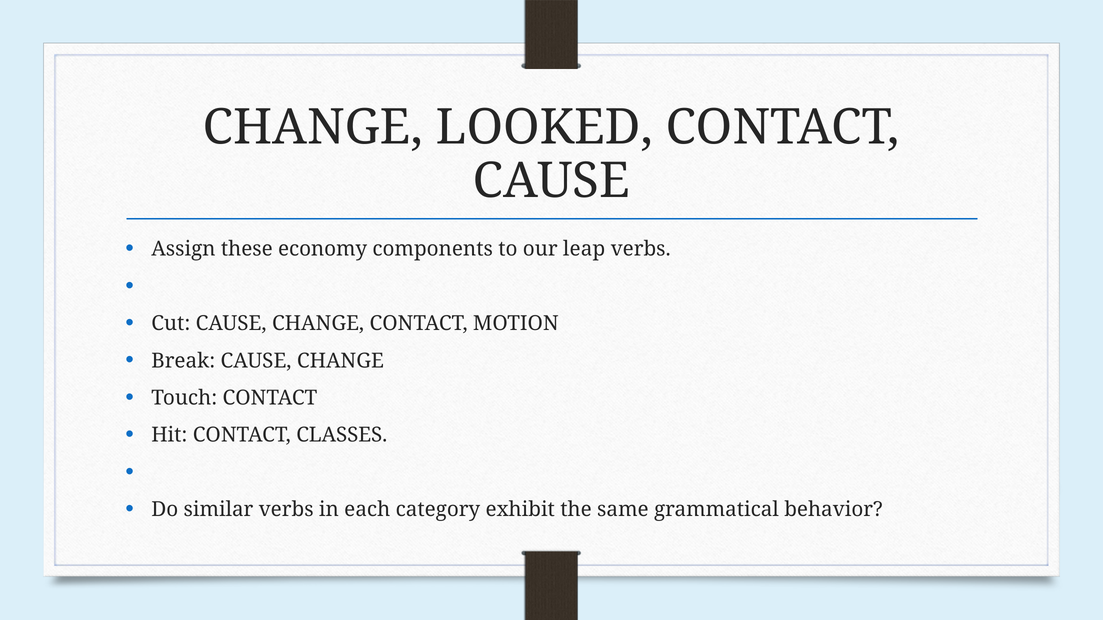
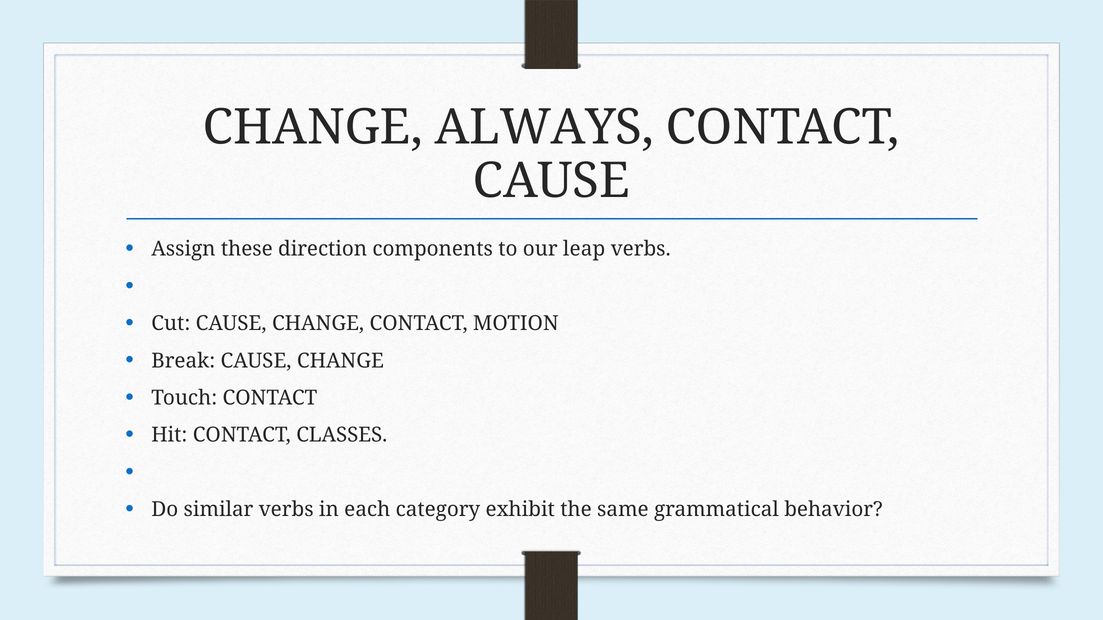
LOOKED: LOOKED -> ALWAYS (545, 128)
economy: economy -> direction (323, 249)
